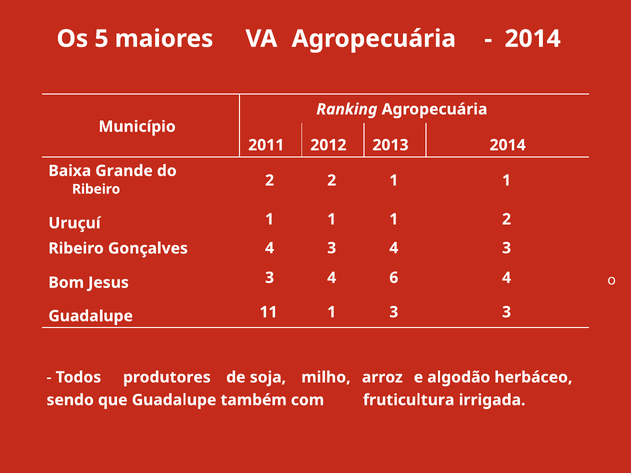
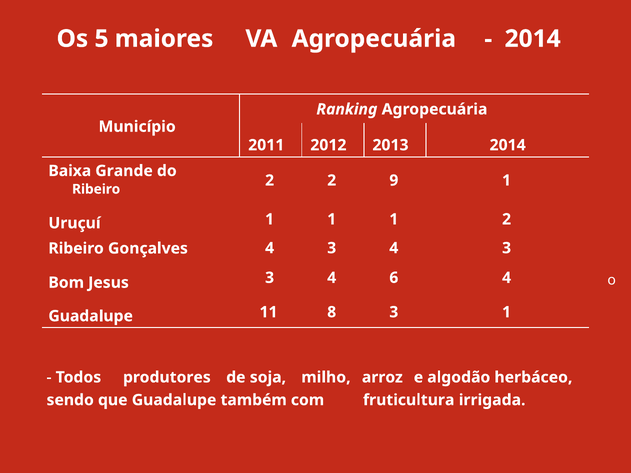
2 1: 1 -> 9 (394, 181)
11 1: 1 -> 8 (332, 312)
3: 3 -> 1 (507, 312)
